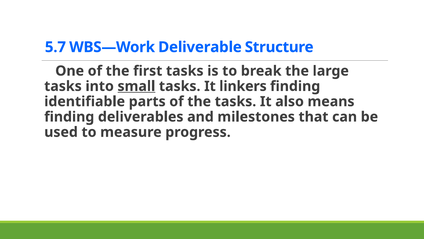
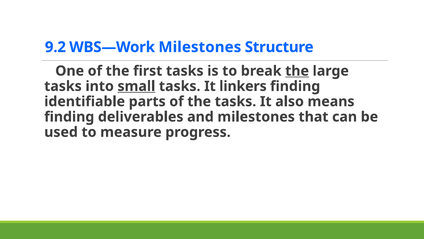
5.7: 5.7 -> 9.2 (55, 47)
WBS—Work Deliverable: Deliverable -> Milestones (200, 47)
the underline: none -> present (297, 71)
